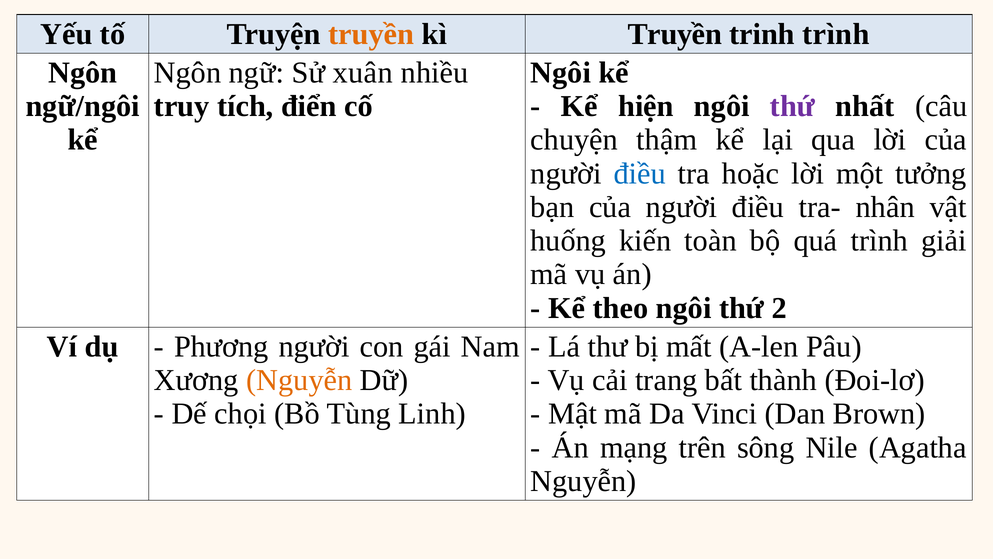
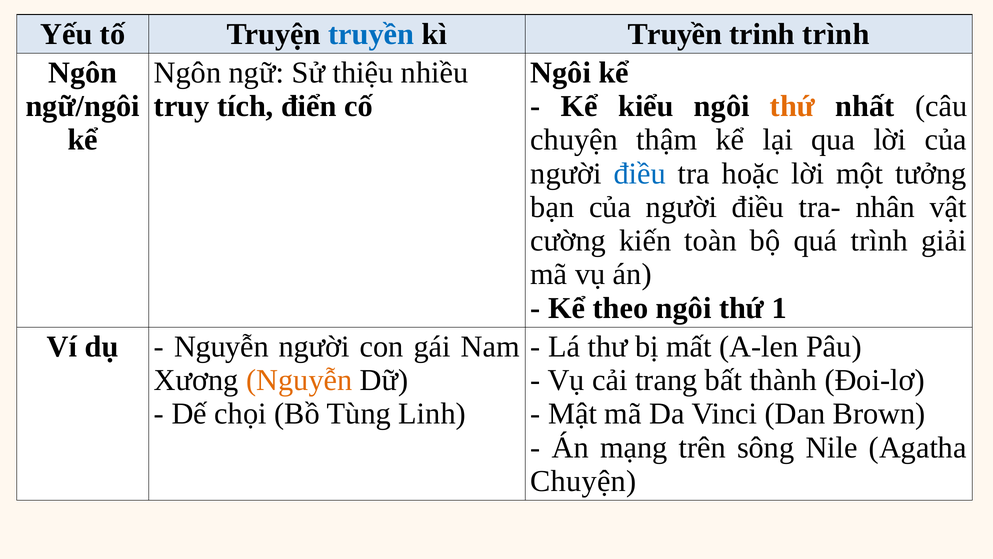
truyền colour: orange -> blue (371, 34)
xuân: xuân -> thiệu (363, 73)
hiện: hiện -> kiểu (646, 106)
thứ colour: purple -> orange (793, 106)
huống: huống -> cường (568, 241)
2: 2 -> 1 (779, 308)
Phương: Phương -> Nguyễn (221, 346)
Nguyễn: Nguyễn -> Chuyện (583, 481)
